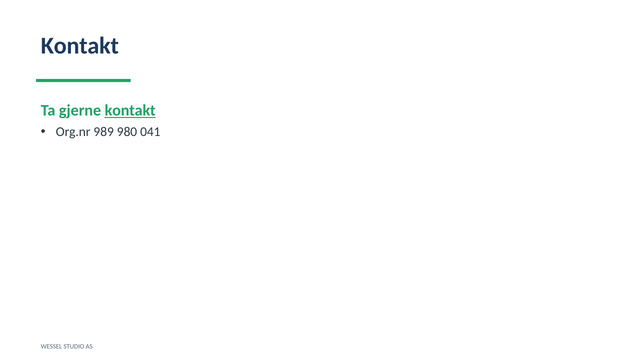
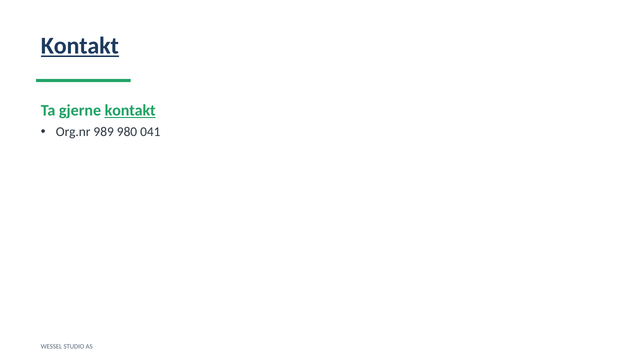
Kontakt underline: none -> present (80, 46)
